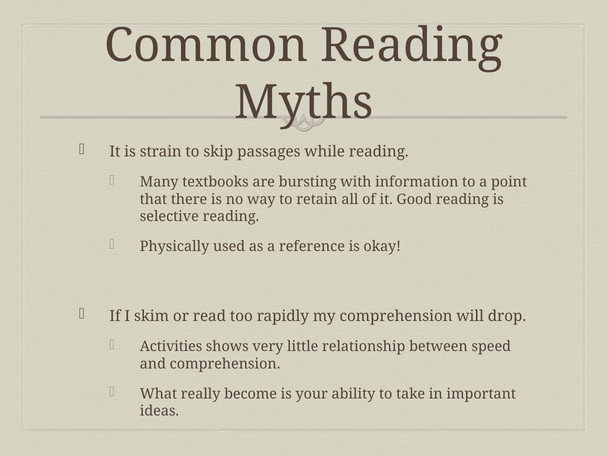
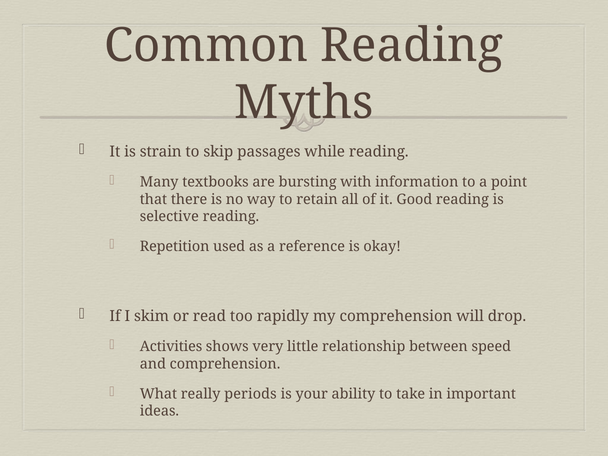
Physically: Physically -> Repetition (175, 247)
become: become -> periods (250, 394)
